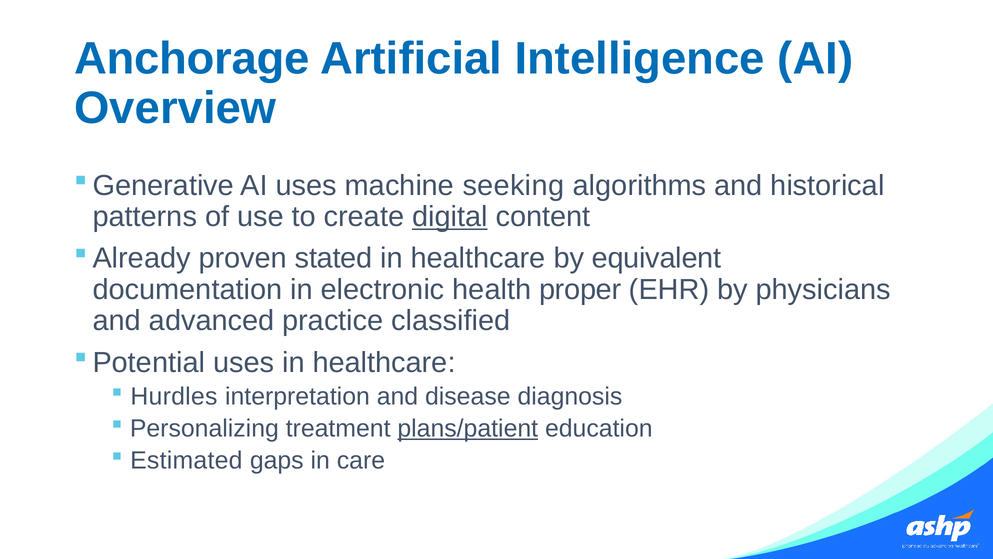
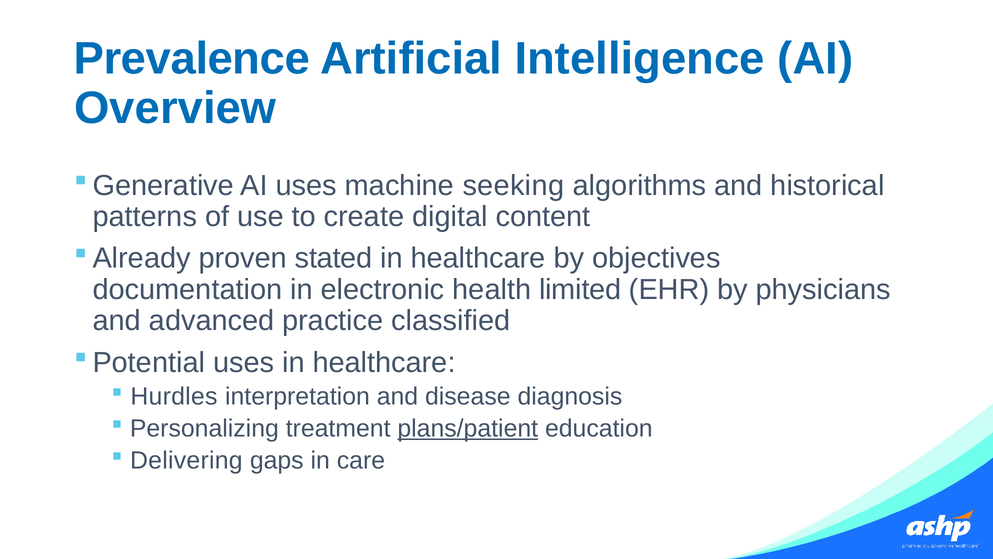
Anchorage: Anchorage -> Prevalence (192, 59)
digital underline: present -> none (450, 217)
equivalent: equivalent -> objectives (656, 258)
proper: proper -> limited (580, 289)
Estimated: Estimated -> Delivering (186, 460)
